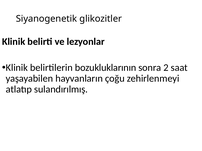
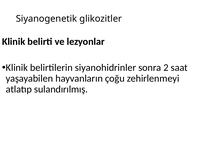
bozukluklarının: bozukluklarının -> siyanohidrinler (106, 68)
